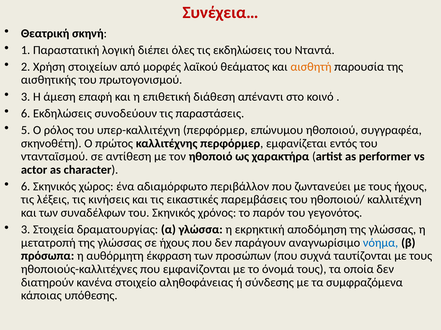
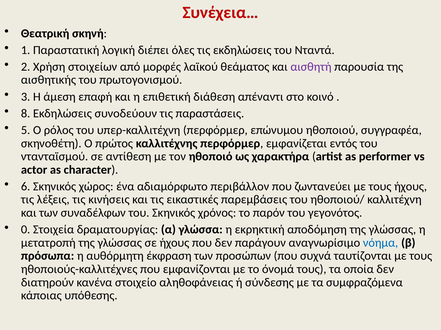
αισθητή colour: orange -> purple (311, 67)
6: 6 -> 8 (26, 114)
3: 3 -> 0 (26, 230)
